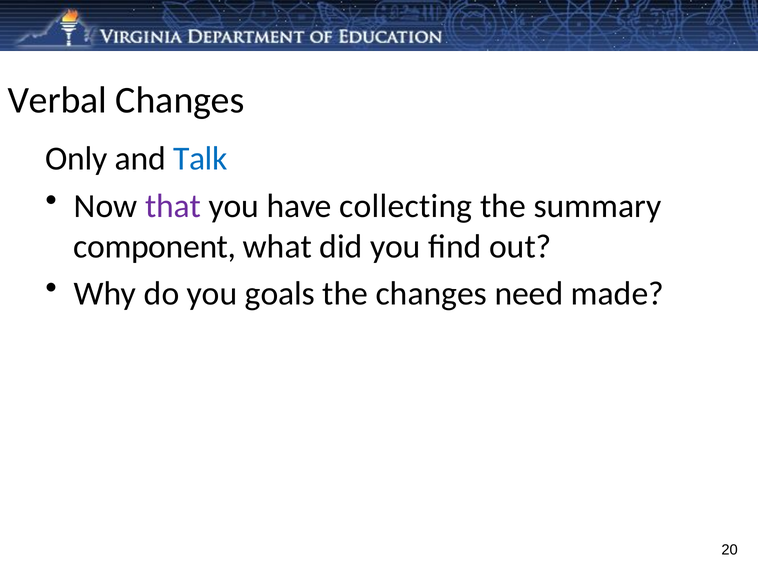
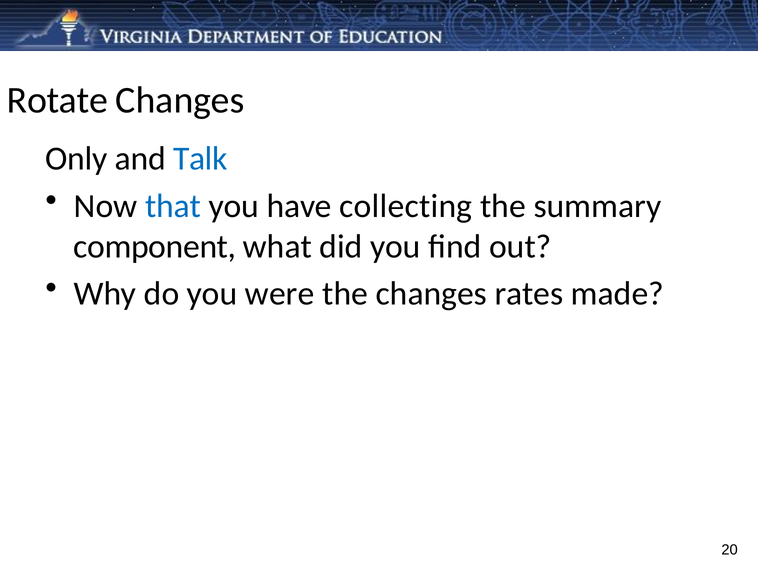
Verbal: Verbal -> Rotate (57, 101)
that colour: purple -> blue (173, 206)
goals: goals -> were (280, 294)
need: need -> rates (529, 294)
